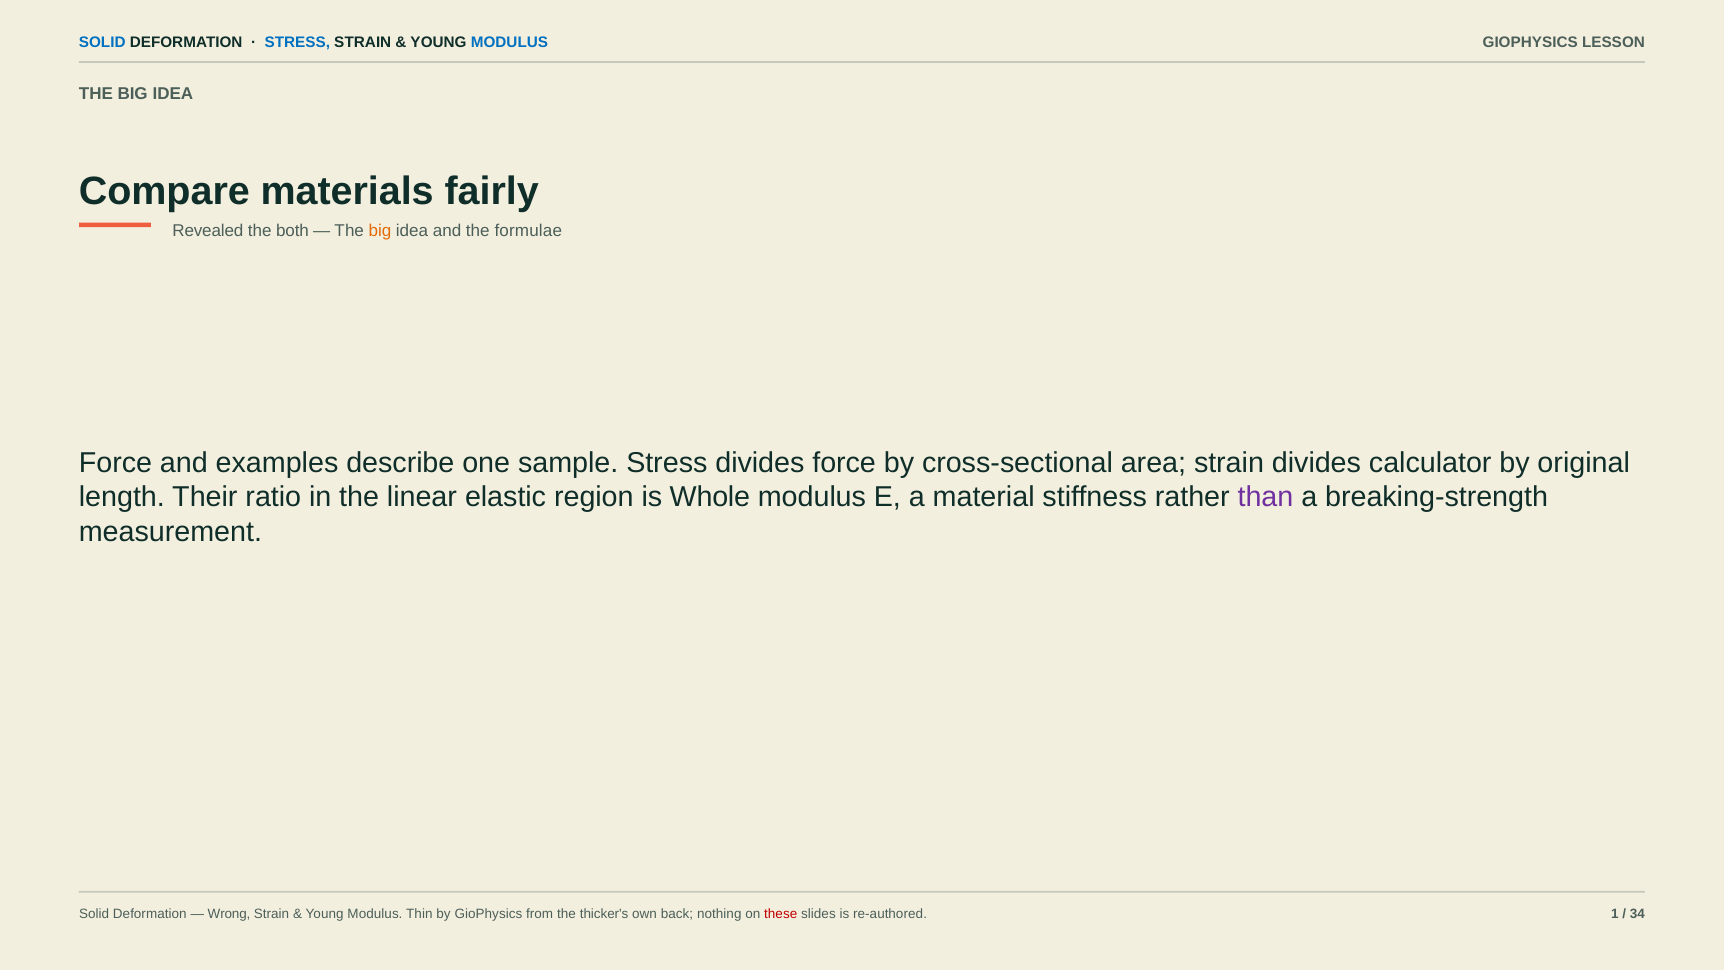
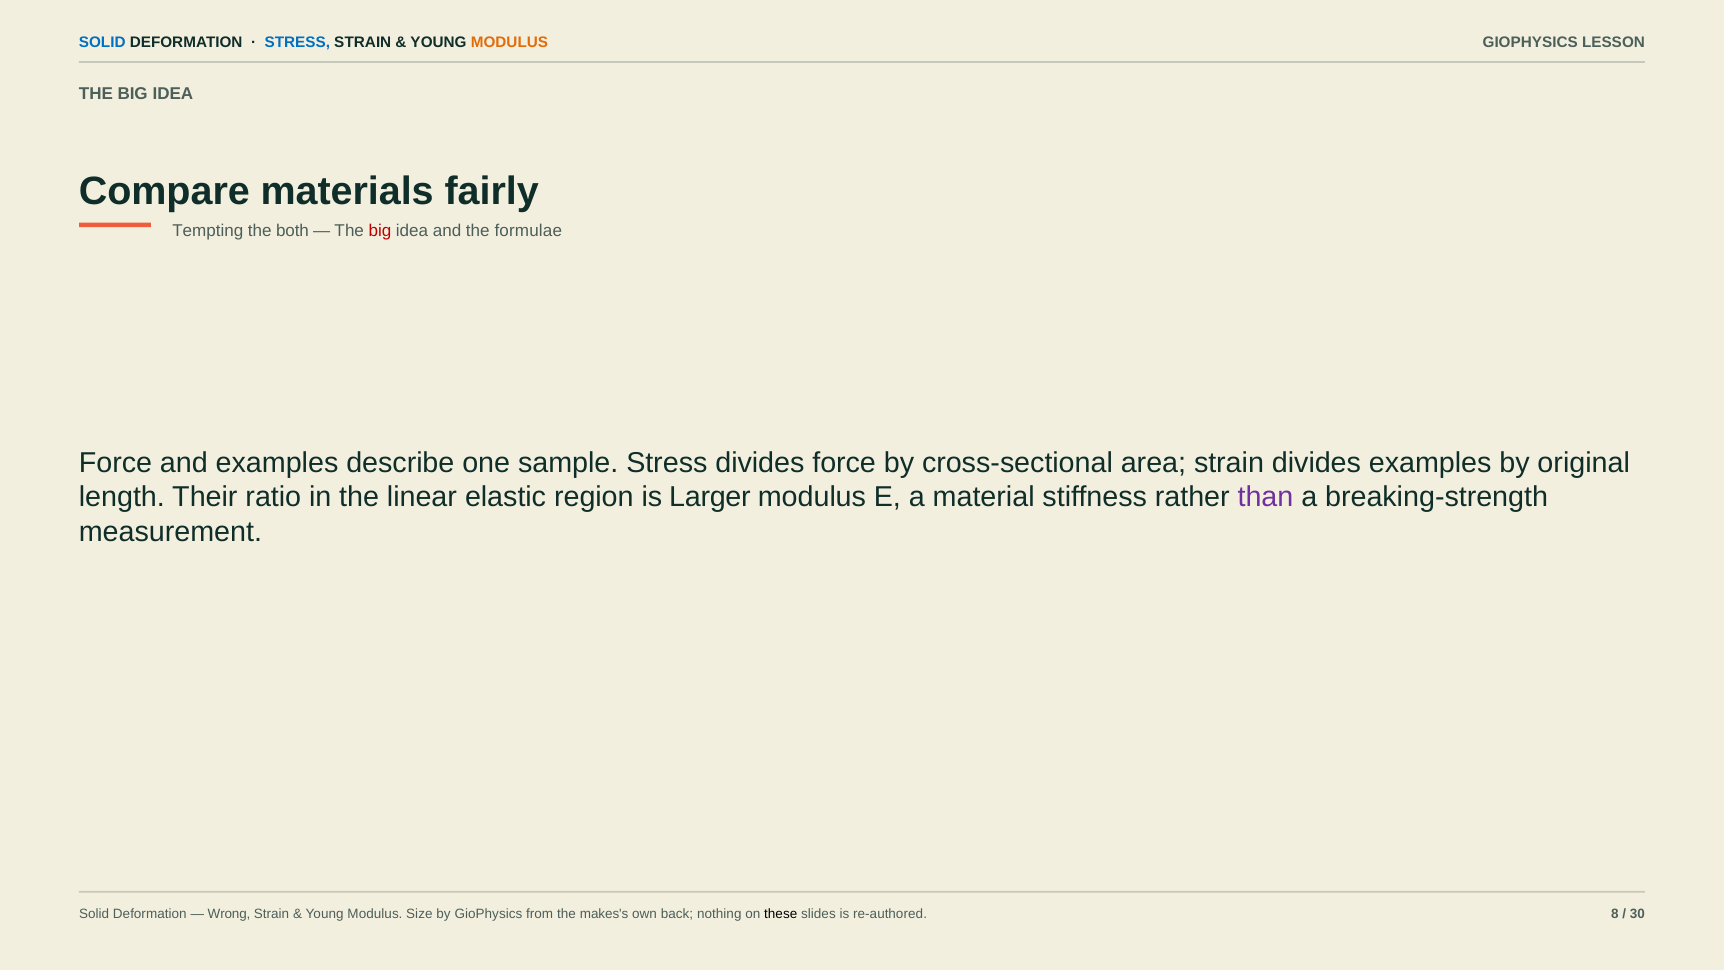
MODULUS colour: blue -> orange (509, 43)
Revealed: Revealed -> Tempting (208, 230)
big colour: orange -> red (380, 230)
divides calculator: calculator -> examples (1430, 463)
Whole: Whole -> Larger (710, 497)
Thin: Thin -> Size (419, 914)
thicker's: thicker's -> makes's (604, 914)
these colour: red -> black (781, 914)
1: 1 -> 8 (1615, 914)
34: 34 -> 30 (1637, 914)
